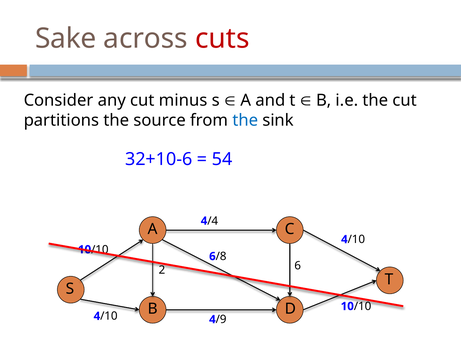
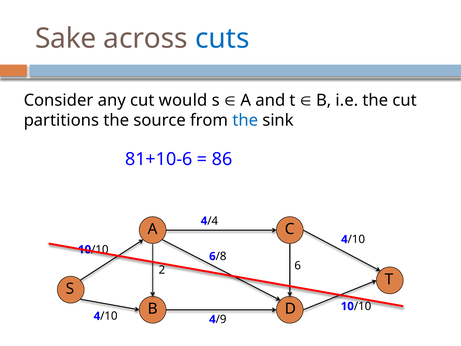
cuts colour: red -> blue (222, 38)
minus: minus -> would (183, 100)
32+10-6: 32+10-6 -> 81+10-6 (159, 159)
54: 54 -> 86 (222, 159)
